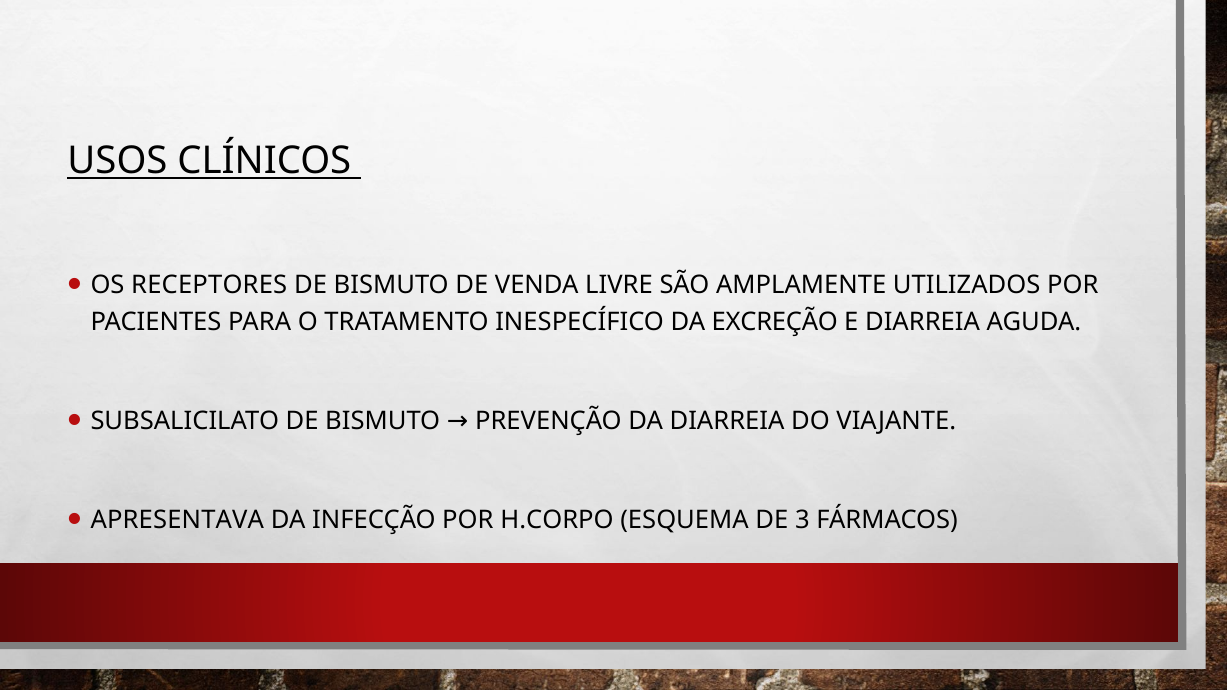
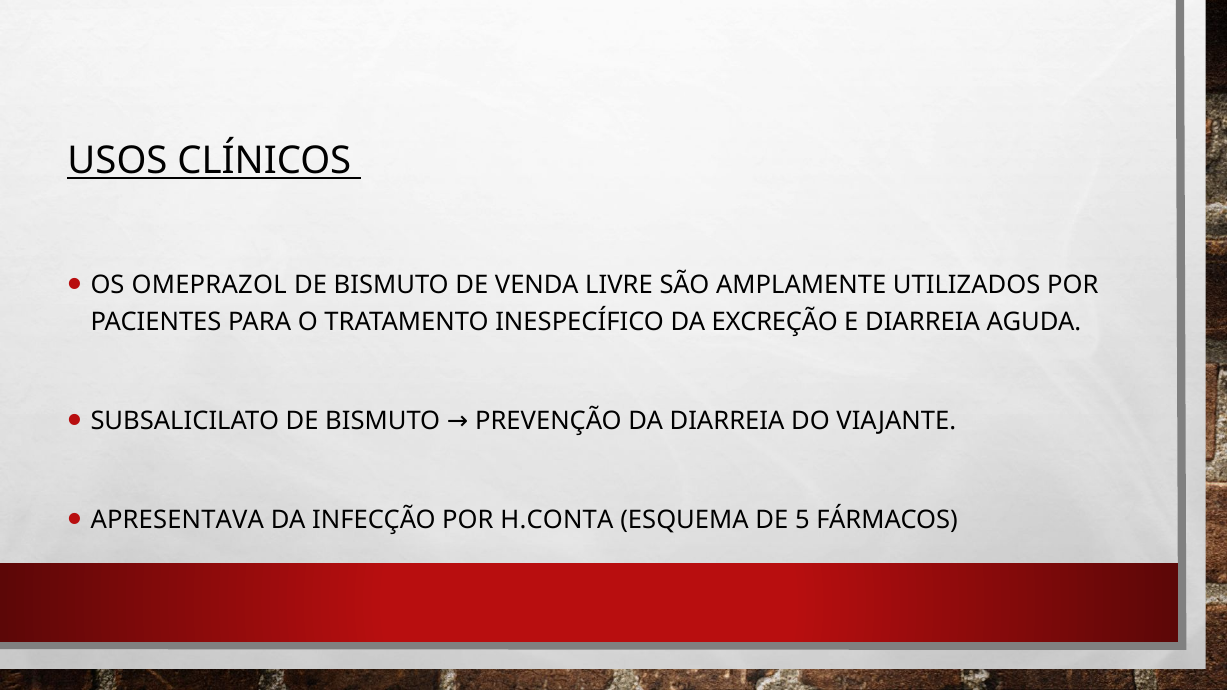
RECEPTORES: RECEPTORES -> OMEPRAZOL (209, 285)
H.CORPO: H.CORPO -> H.CONTA (557, 520)
3: 3 -> 5 (802, 520)
